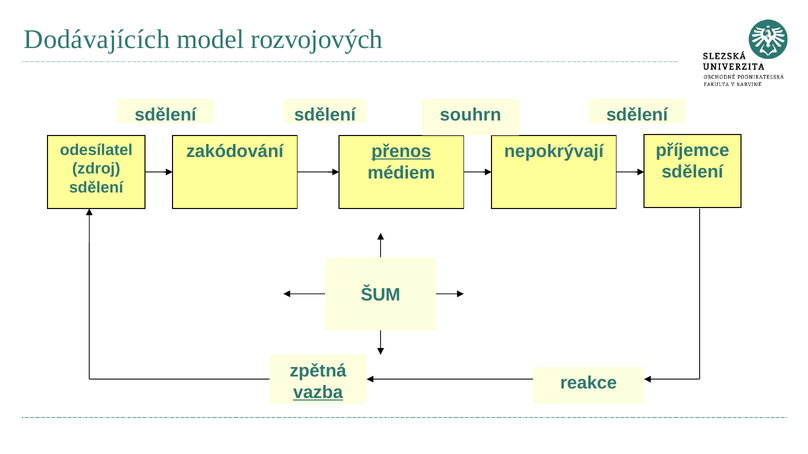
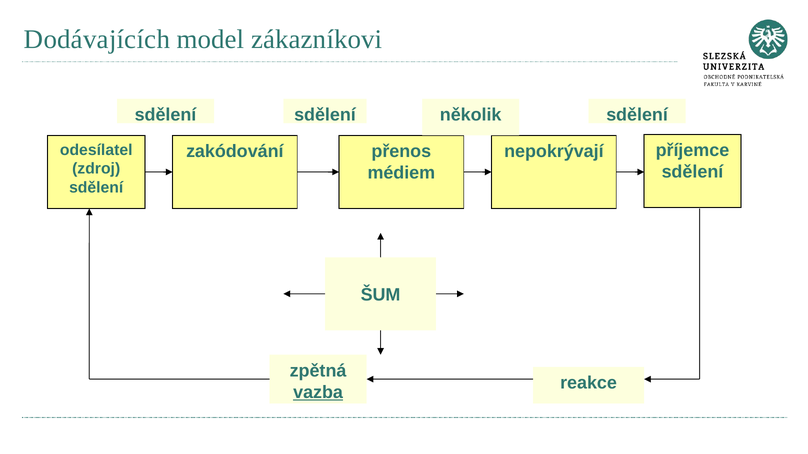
rozvojových: rozvojových -> zákazníkovi (317, 39)
souhrn: souhrn -> několik (471, 115)
přenos underline: present -> none (401, 152)
